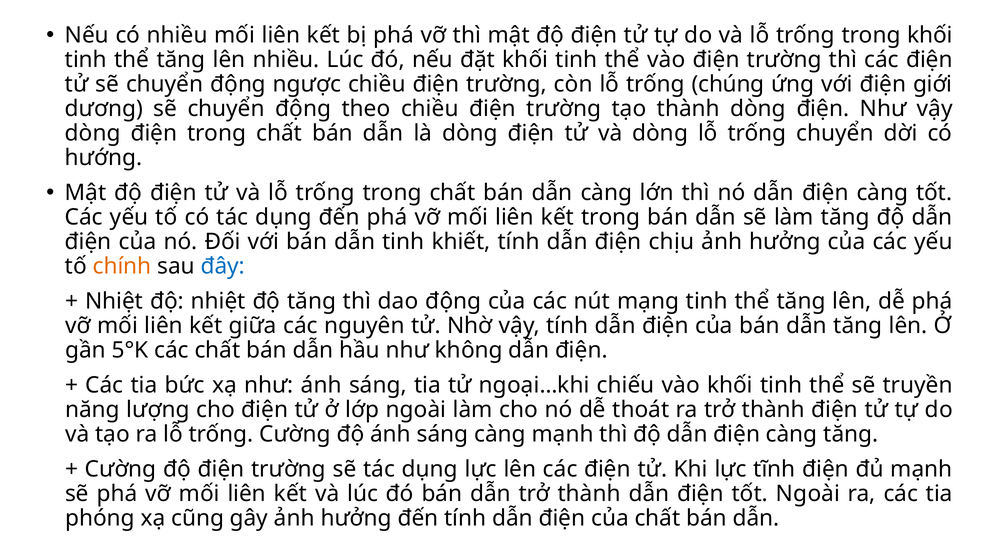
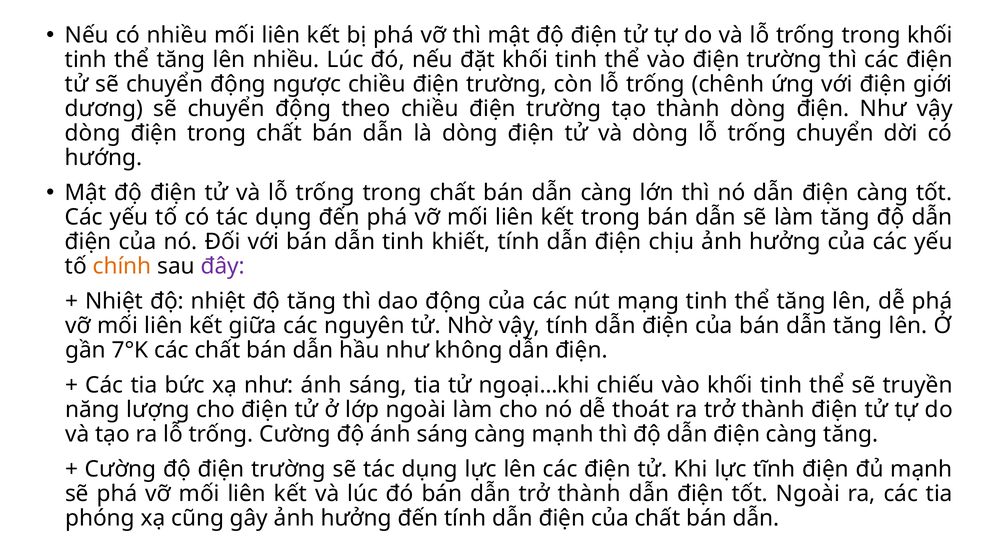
chúng: chúng -> chênh (728, 84)
đây colour: blue -> purple (223, 266)
5°K: 5°K -> 7°K (130, 350)
